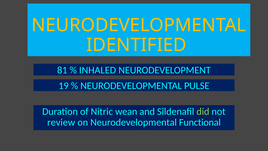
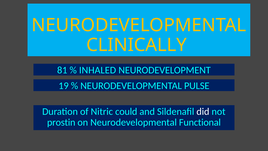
IDENTIFIED: IDENTIFIED -> CLINICALLY (137, 45)
wean: wean -> could (126, 111)
did colour: light green -> white (203, 111)
review: review -> prostin (61, 122)
